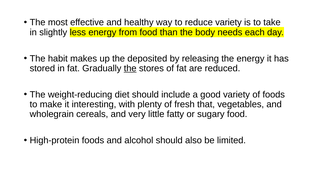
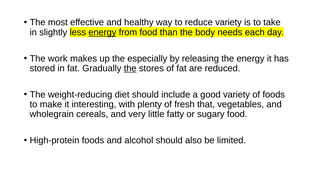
energy underline: none -> present (102, 32)
habit: habit -> work (58, 59)
deposited: deposited -> especially (147, 59)
